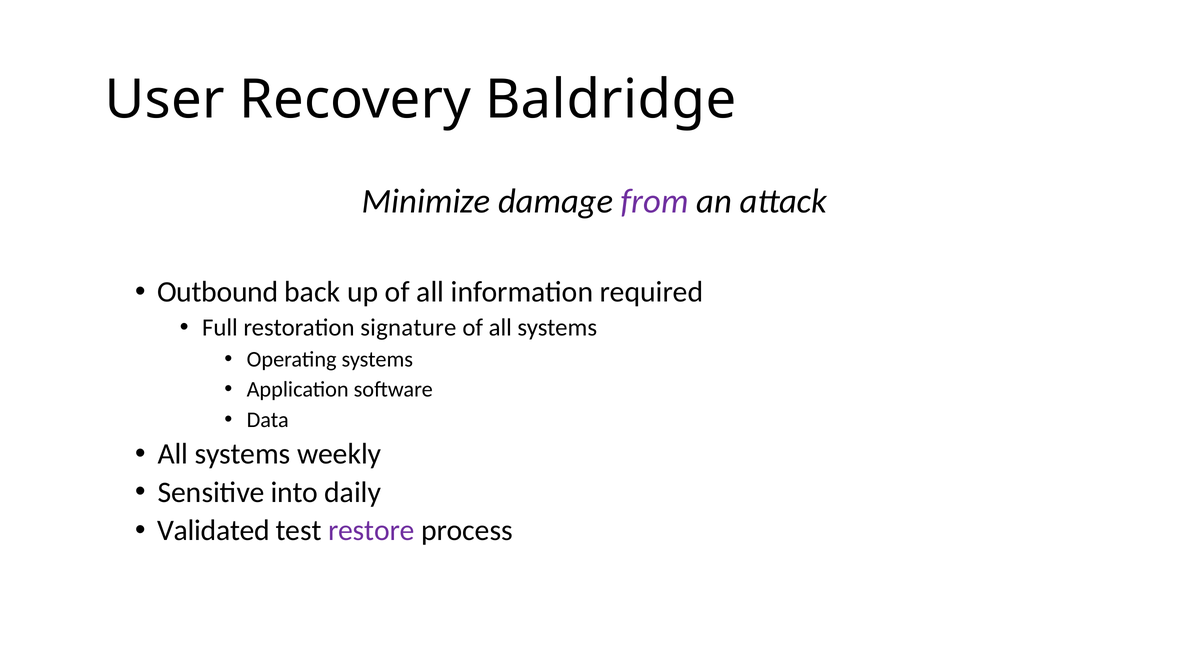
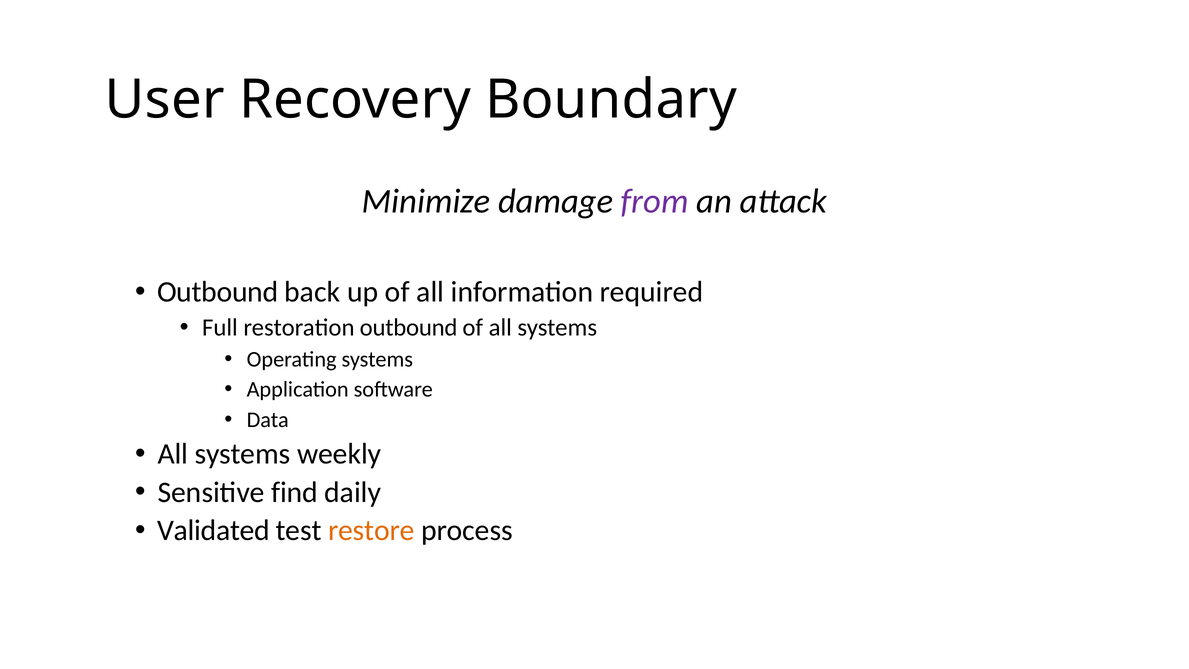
Baldridge: Baldridge -> Boundary (611, 100)
restoration signature: signature -> outbound (409, 327)
into: into -> find (294, 492)
restore colour: purple -> orange (371, 530)
